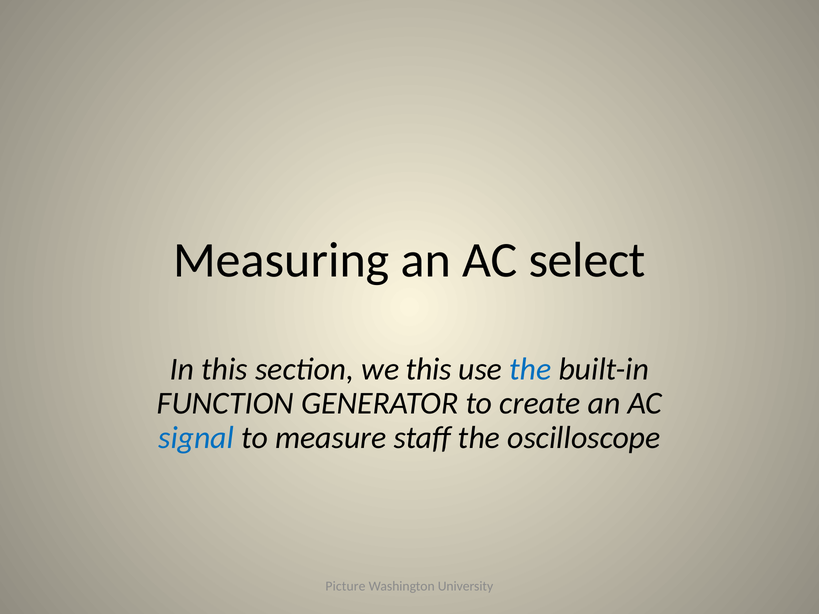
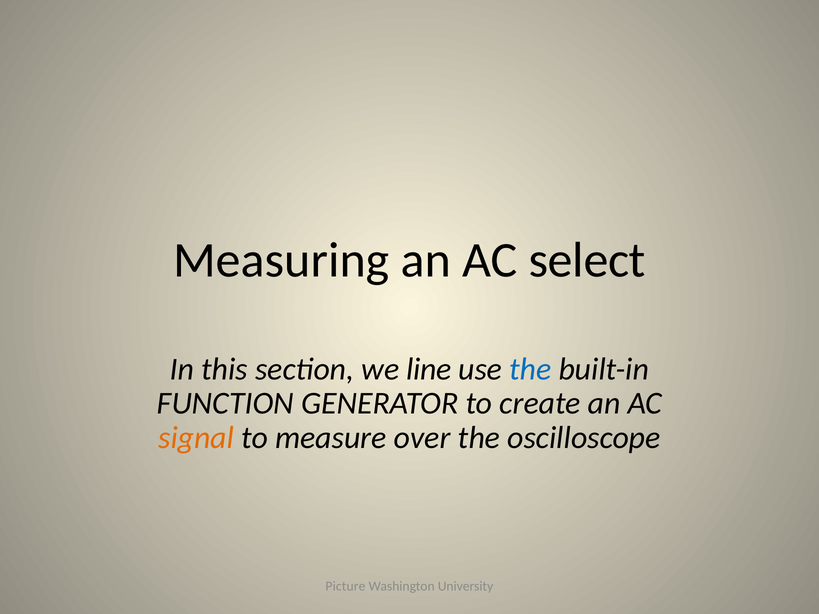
we this: this -> line (429, 369)
signal colour: blue -> orange (196, 438)
staff: staff -> over (422, 438)
